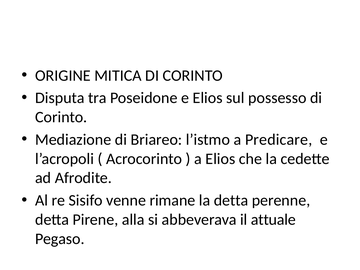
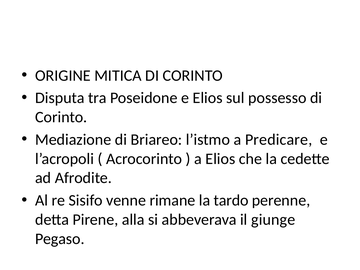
la detta: detta -> tardo (231, 200)
attuale: attuale -> giunge (273, 220)
